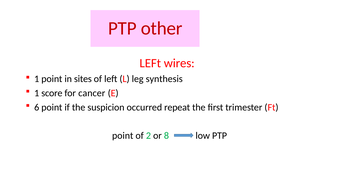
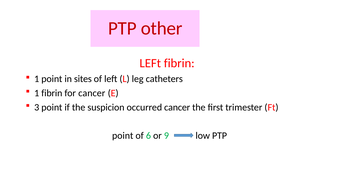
LEFt wires: wires -> fibrin (179, 63)
synthesis: synthesis -> catheters (164, 79)
1 score: score -> fibrin (52, 93)
6: 6 -> 3 (37, 107)
occurred repeat: repeat -> cancer (177, 107)
2: 2 -> 6 (148, 135)
8: 8 -> 9 (166, 135)
